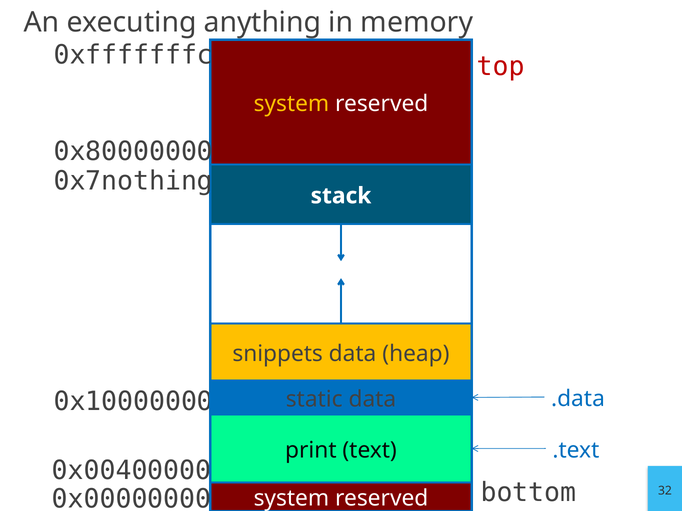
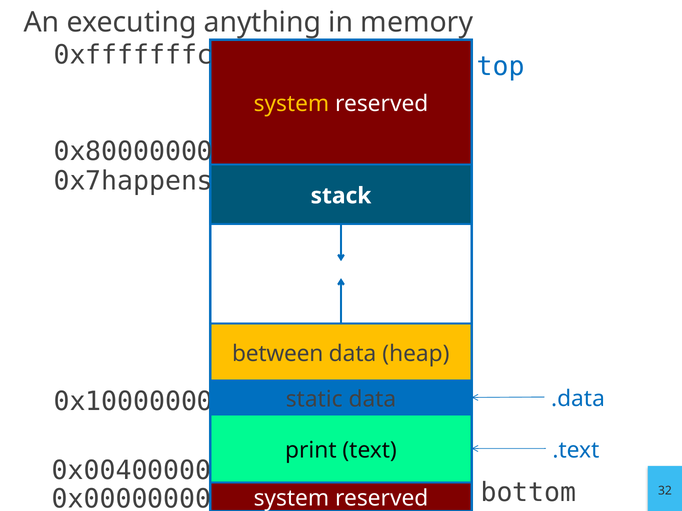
top colour: red -> blue (501, 67)
0x7nothing: 0x7nothing -> 0x7happens (133, 181)
snippets: snippets -> between (278, 354)
